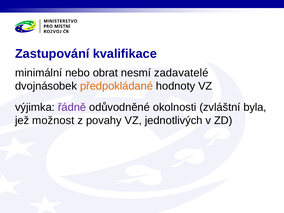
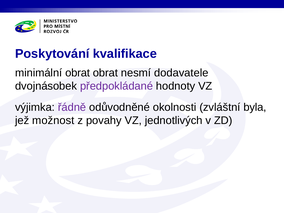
Zastupování: Zastupování -> Poskytování (52, 54)
minimální nebo: nebo -> obrat (78, 73)
zadavatelé: zadavatelé -> dodavatele (181, 73)
předpokládané colour: orange -> purple (116, 86)
